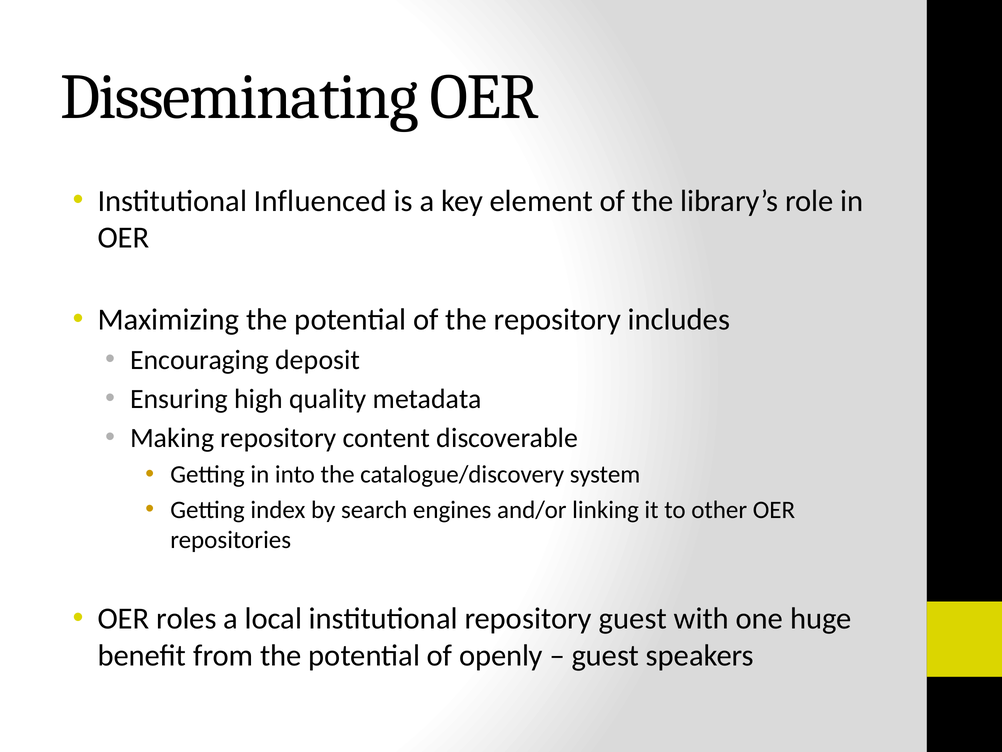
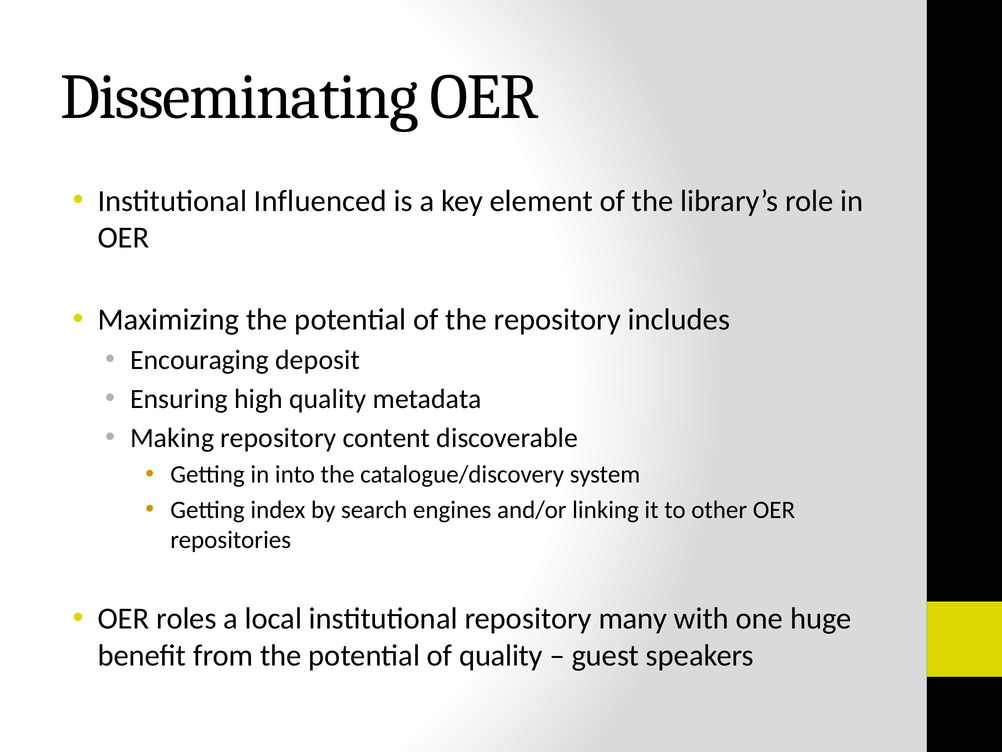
repository guest: guest -> many (633, 618)
of openly: openly -> quality (501, 655)
